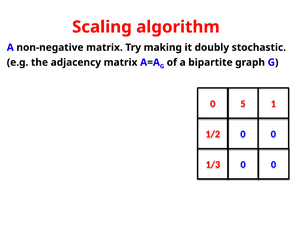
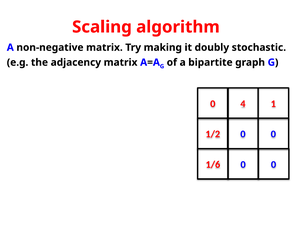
5: 5 -> 4 (243, 104)
1/3: 1/3 -> 1/6 (213, 165)
